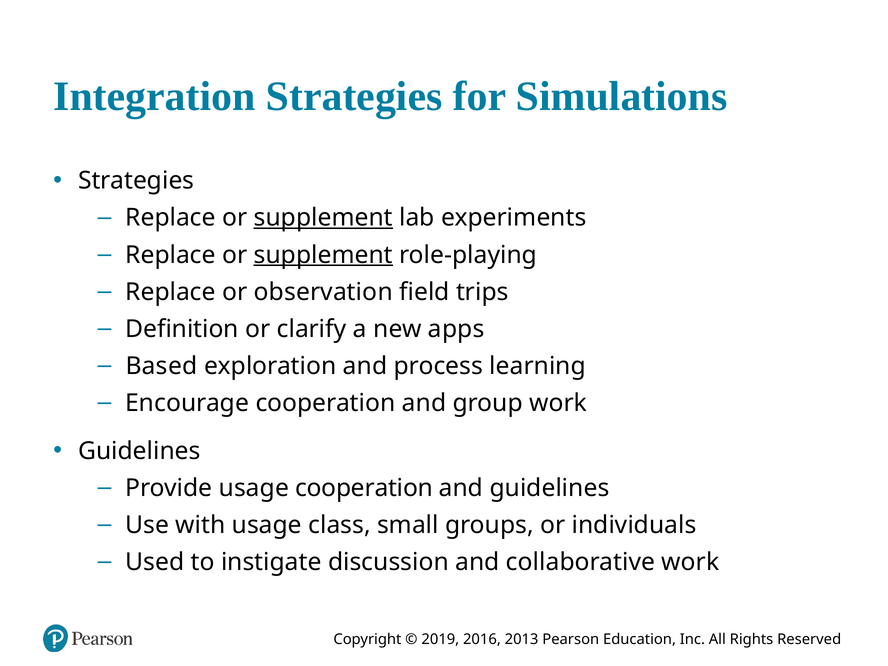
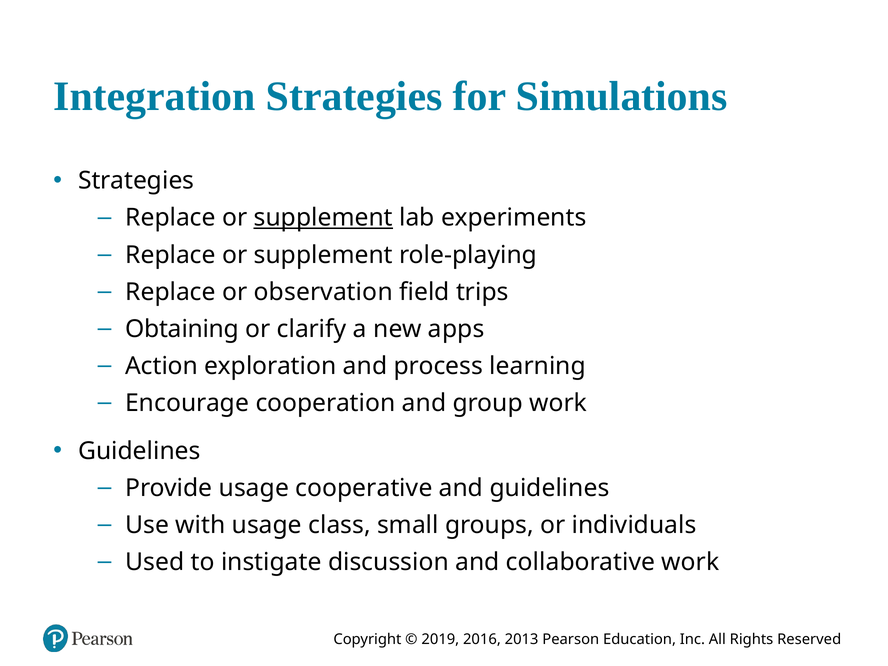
supplement underline: present -> none (323, 255)
Definition: Definition -> Obtaining (182, 329)
Based: Based -> Action (162, 366)
usage cooperation: cooperation -> cooperative (364, 488)
